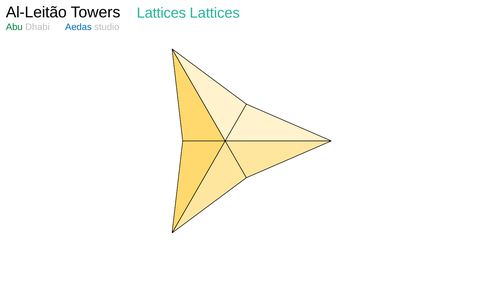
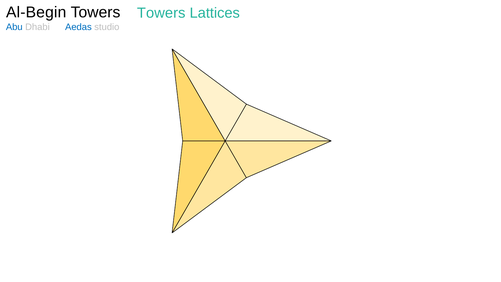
Al-Leitão: Al-Leitão -> Al-Begin (36, 12)
Lattices: Lattices -> Towers (161, 13)
Abu colour: green -> blue (14, 27)
